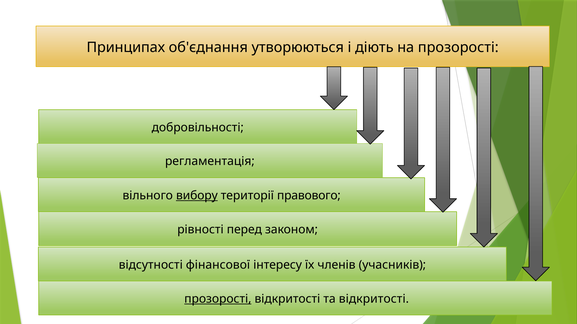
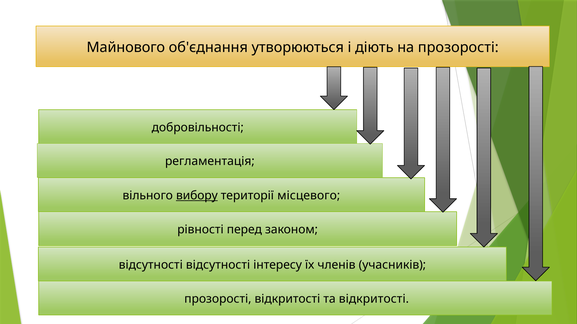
Принципах: Принципах -> Майнового (126, 47)
правового: правового -> місцевого (309, 196)
відсутності фінансової: фінансової -> відсутності (218, 265)
прозорості underline: present -> none (218, 299)
